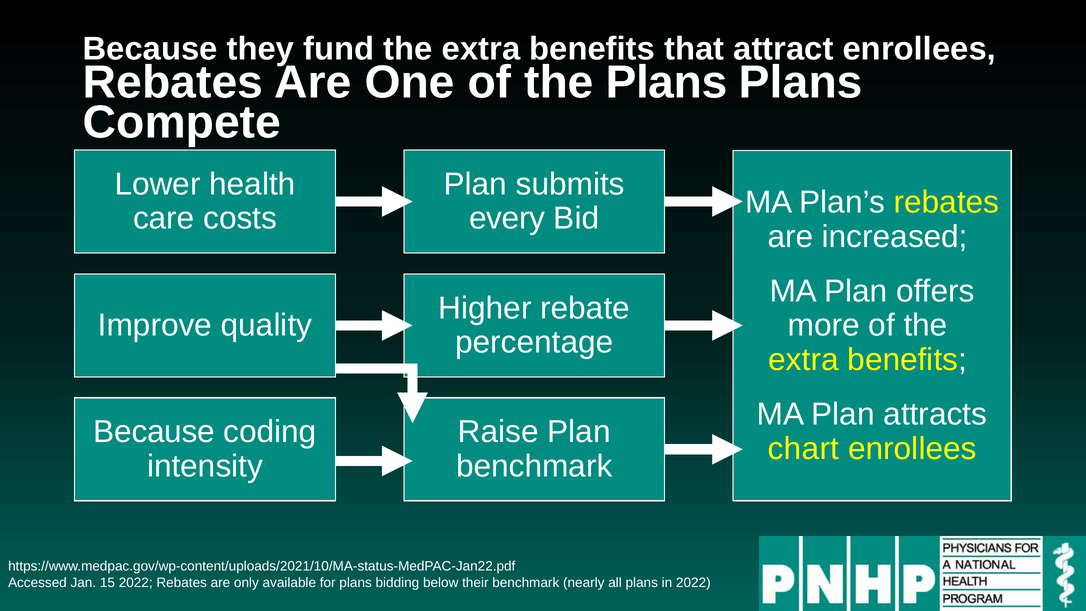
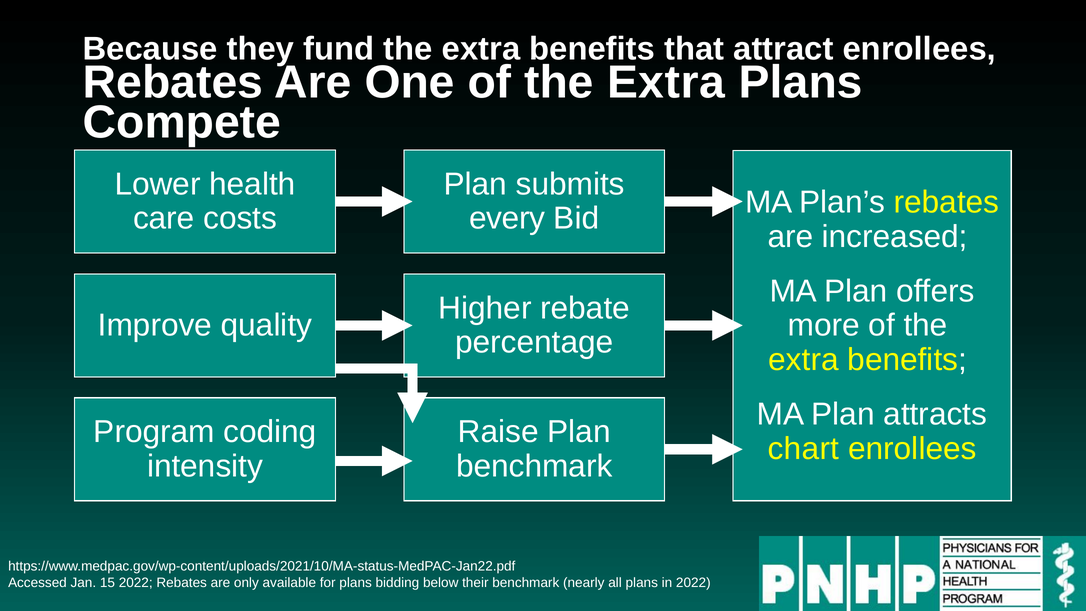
One of the Plans: Plans -> Extra (666, 82)
Because: Because -> Program (154, 432)
